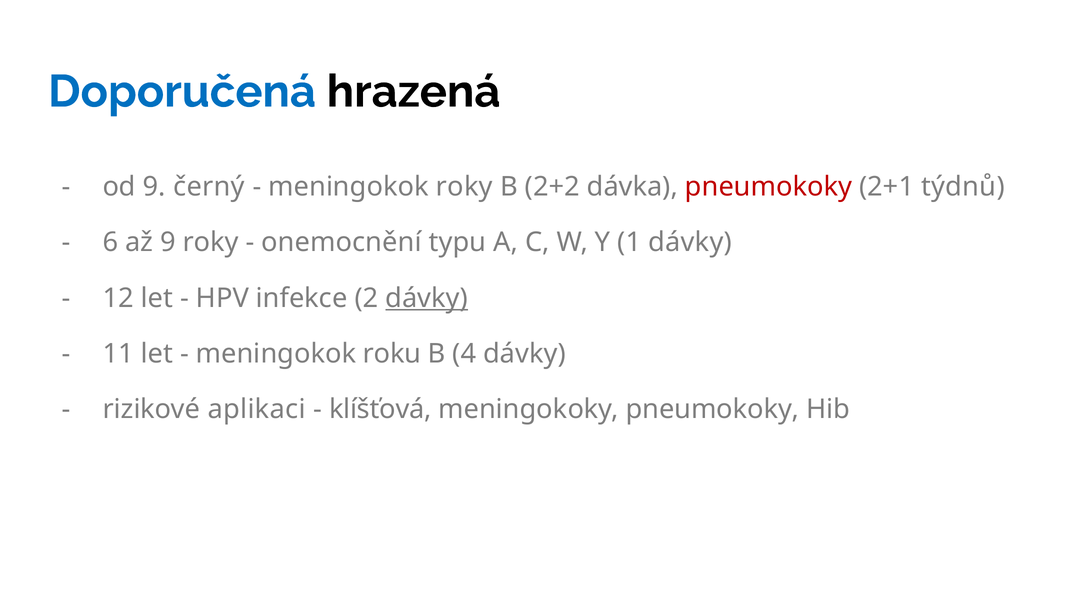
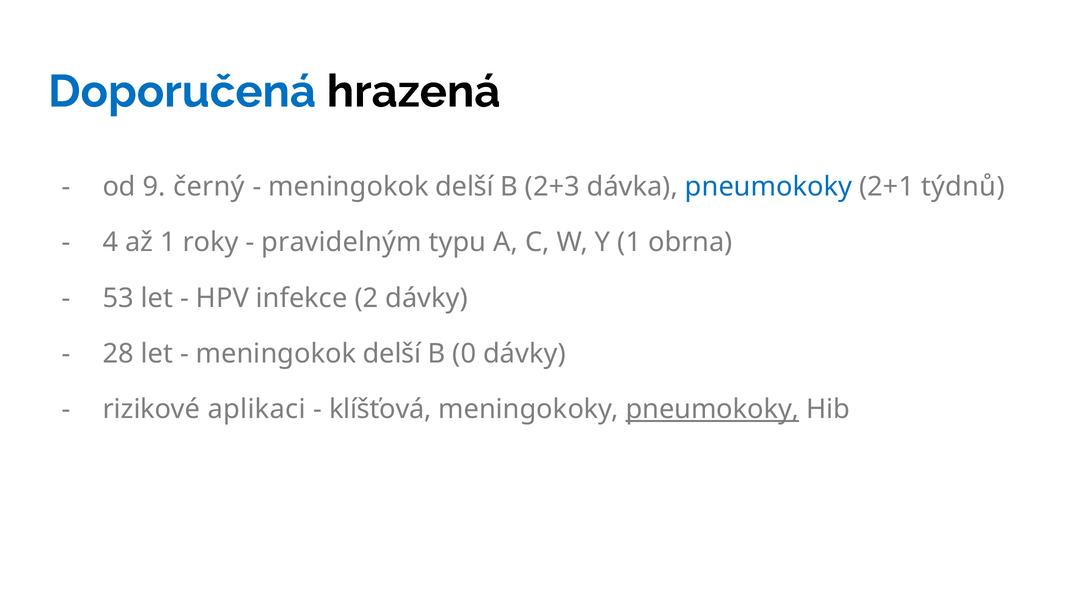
roky: roky -> delší (464, 187)
2+2: 2+2 -> 2+3 (552, 187)
pneumokoky colour: red -> blue (769, 187)
6: 6 -> 4 (110, 242)
až 9: 9 -> 1 (168, 242)
onemocnění: onemocnění -> pravidelným (342, 242)
1 dávky: dávky -> obrna (690, 242)
12: 12 -> 53 (118, 298)
dávky underline: present -> none (427, 298)
11: 11 -> 28 (118, 354)
roku: roku -> delší (392, 354)
4: 4 -> 0 (464, 354)
pneumokoky underline: none -> present (712, 409)
